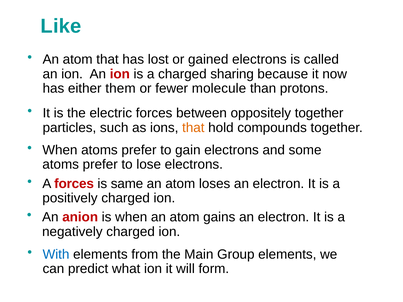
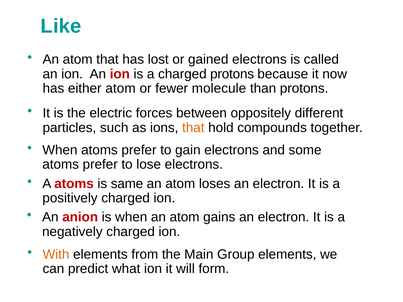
charged sharing: sharing -> protons (232, 74)
either them: them -> atom (120, 89)
oppositely together: together -> different (319, 113)
A forces: forces -> atoms (74, 184)
With colour: blue -> orange (56, 255)
